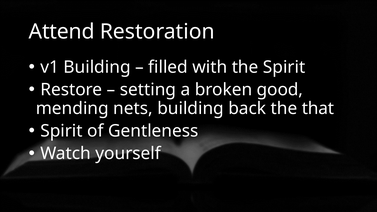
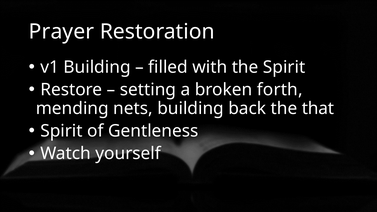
Attend: Attend -> Prayer (61, 32)
good: good -> forth (280, 90)
